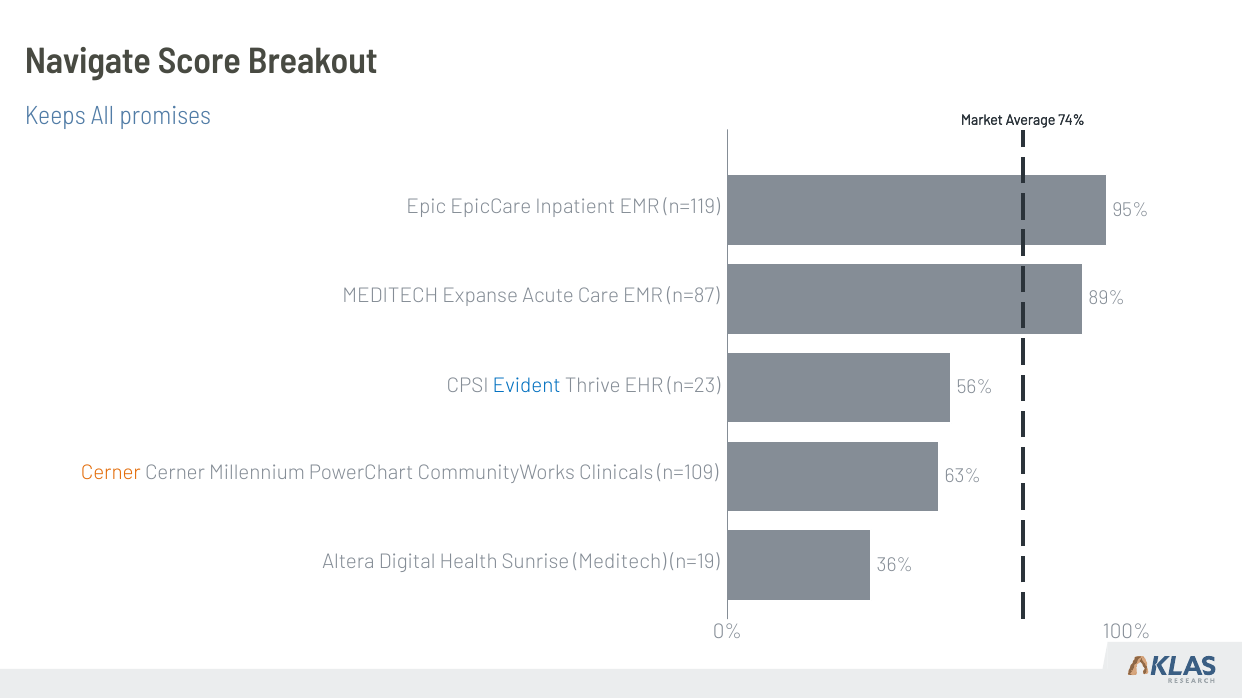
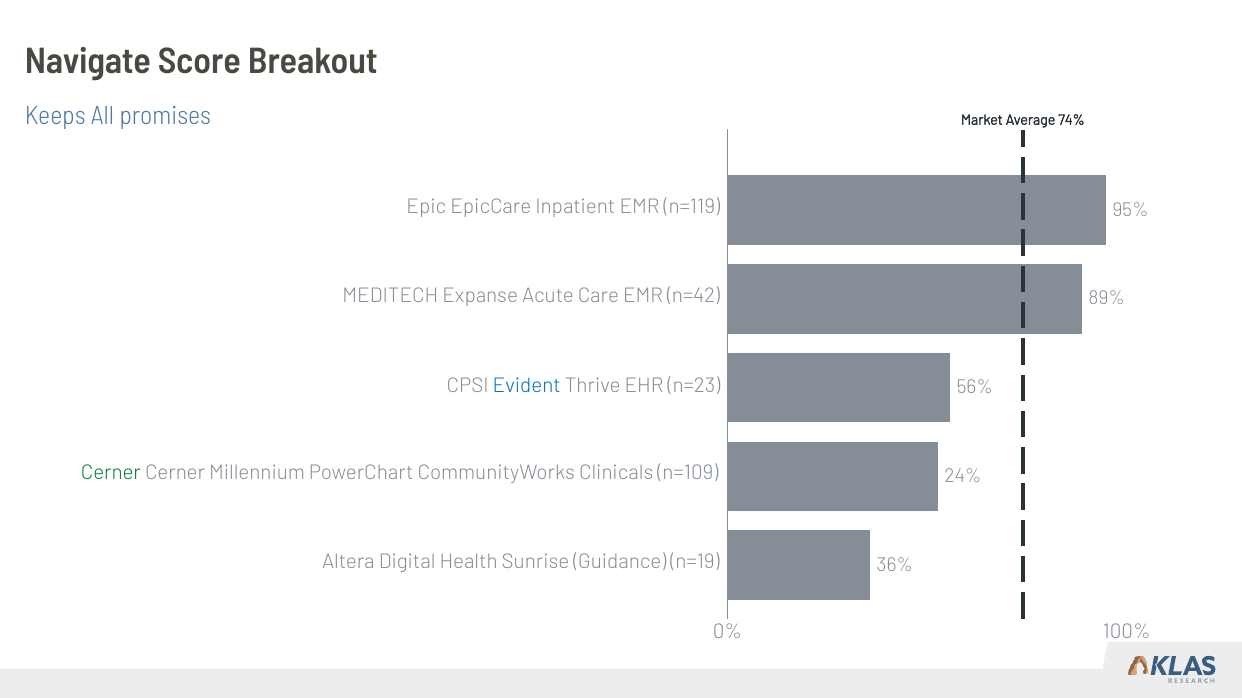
n=87: n=87 -> n=42 (693, 296)
Cerner colour: orange -> green (111, 473)
63%: 63% -> 24% (963, 477)
Sunrise Meditech: Meditech -> Guidance (620, 562)
